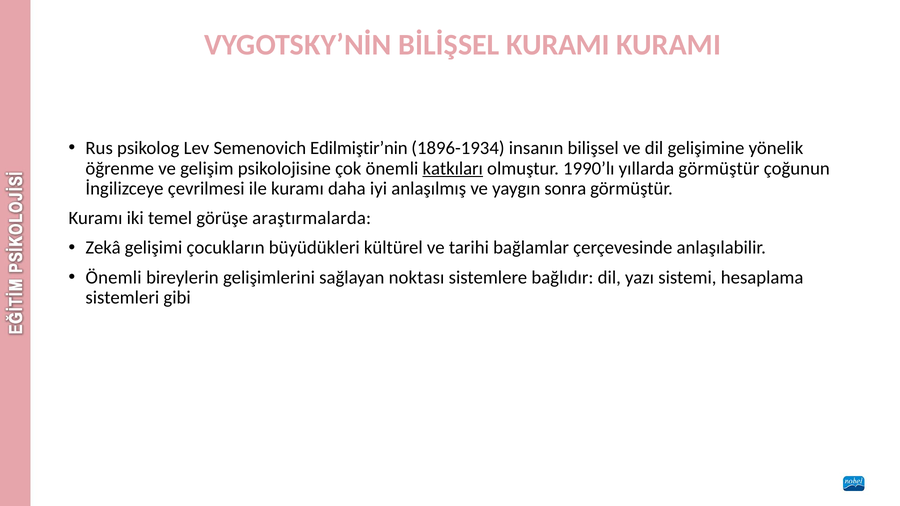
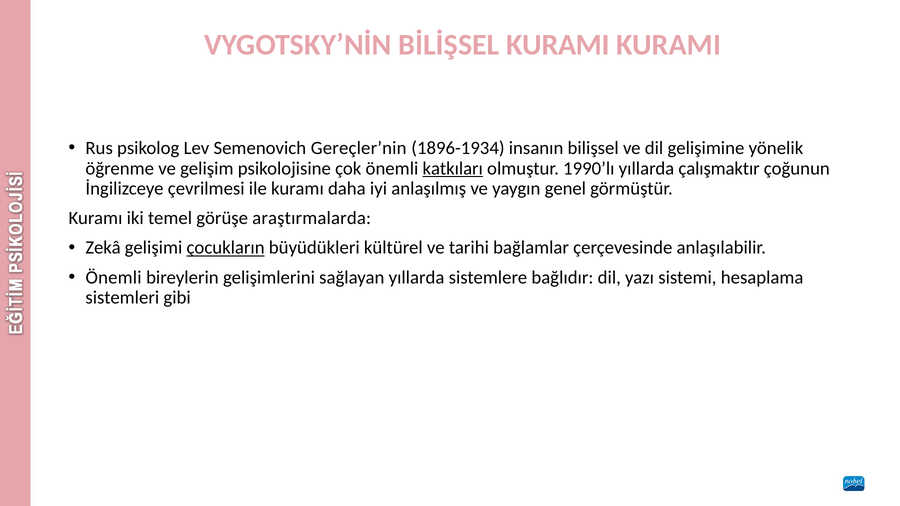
Edilmiştir’nin: Edilmiştir’nin -> Gereçler’nin (359, 148)
yıllarda görmüştür: görmüştür -> çalışmaktır (719, 168)
sonra: sonra -> genel (565, 189)
çocukların underline: none -> present (226, 248)
sağlayan noktası: noktası -> yıllarda (417, 278)
